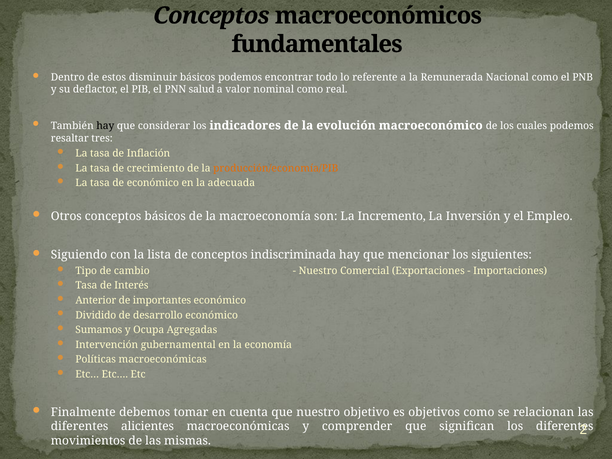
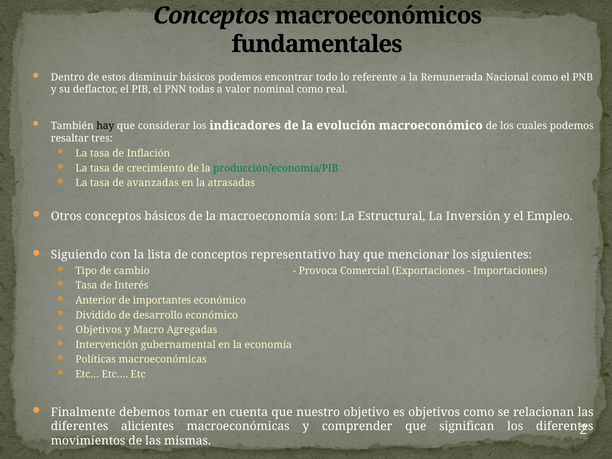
salud: salud -> todas (202, 90)
producción/economía/PIB colour: orange -> green (276, 168)
de económico: económico -> avanzadas (153, 183)
adecuada: adecuada -> atrasadas (231, 183)
Incremento: Incremento -> Estructural (392, 216)
indiscriminada: indiscriminada -> representativo (293, 255)
Nuestro: Nuestro -> Provoca (318, 271)
Sumamos: Sumamos -> Objetivos (99, 330)
Ocupa: Ocupa -> Macro (149, 330)
